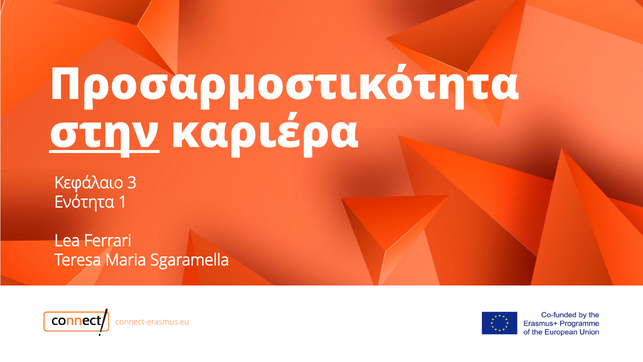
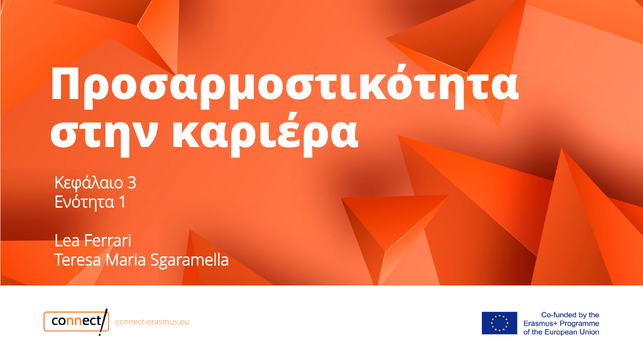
στην underline: present -> none (104, 132)
